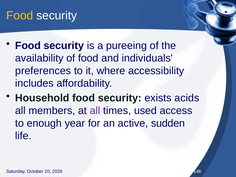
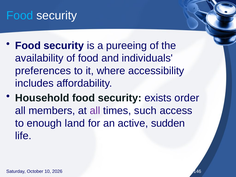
Food colour: yellow -> light blue (20, 16)
acids: acids -> order (187, 98)
used: used -> such (145, 111)
year: year -> land (75, 123)
